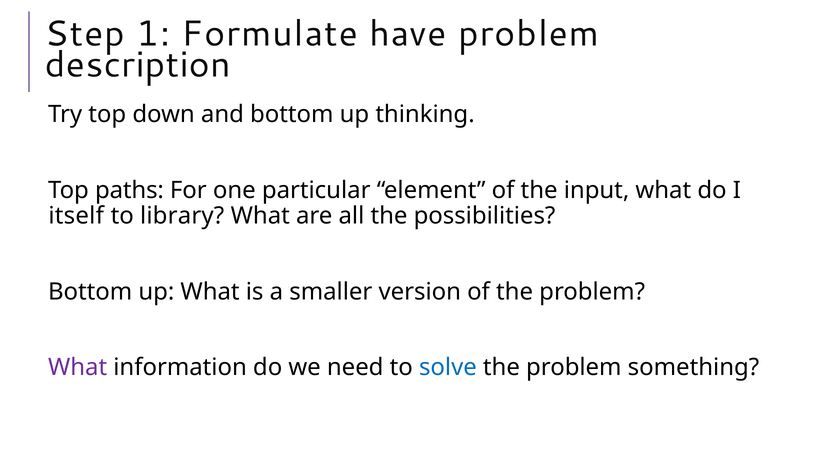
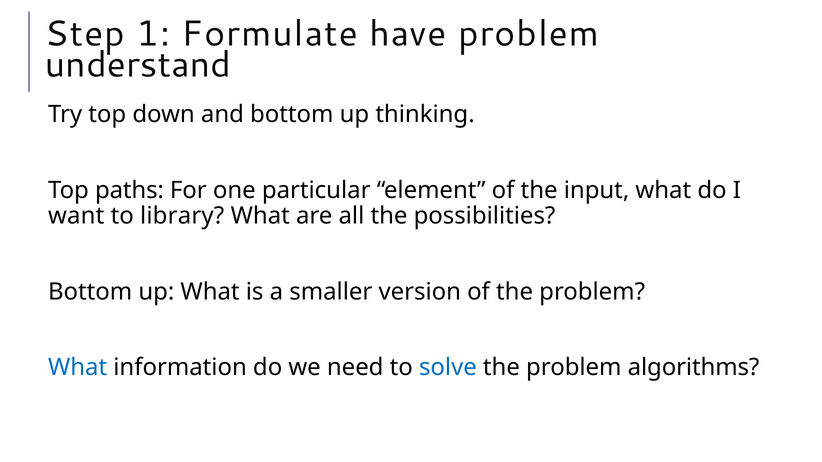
description: description -> understand (138, 65)
itself: itself -> want (76, 216)
What colour: purple -> blue (78, 368)
something: something -> algorithms (694, 368)
